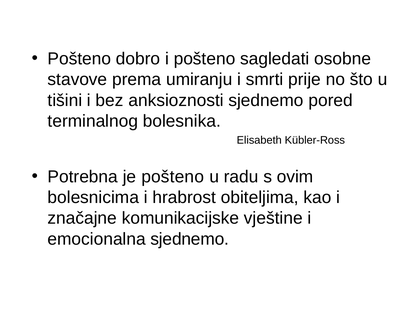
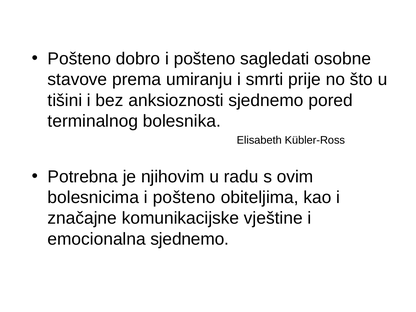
je pošteno: pošteno -> njihovim (173, 177)
bolesnicima i hrabrost: hrabrost -> pošteno (184, 197)
